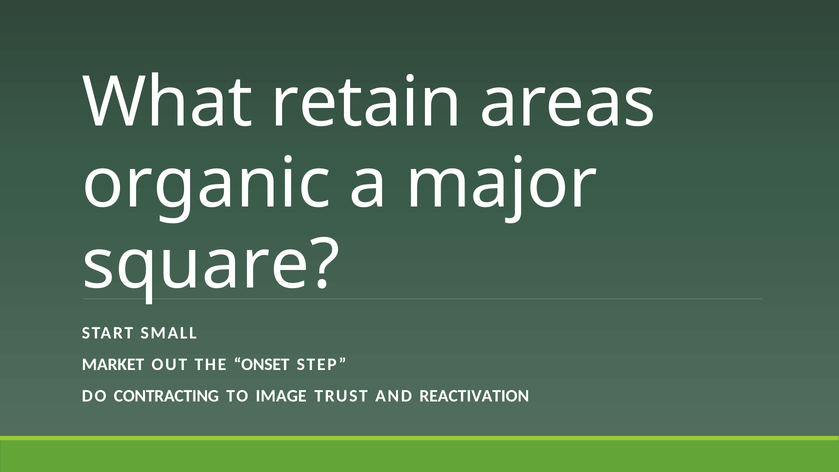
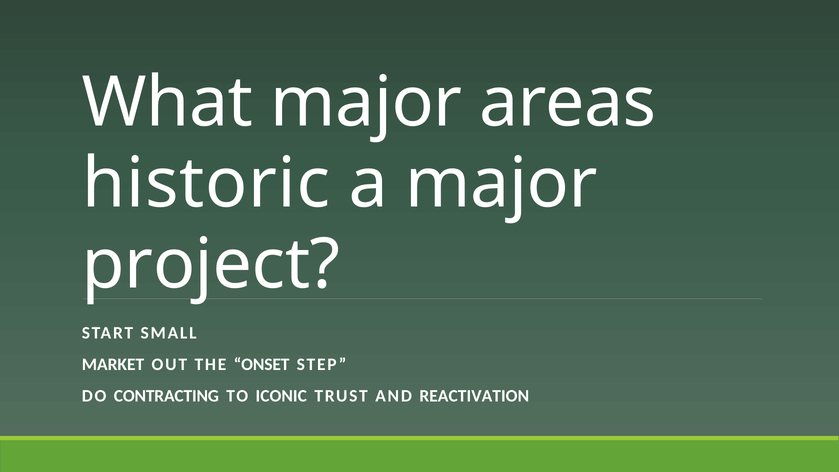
What retain: retain -> major (366, 103)
organic: organic -> historic (206, 184)
square: square -> project (211, 265)
IMAGE: IMAGE -> ICONIC (281, 396)
